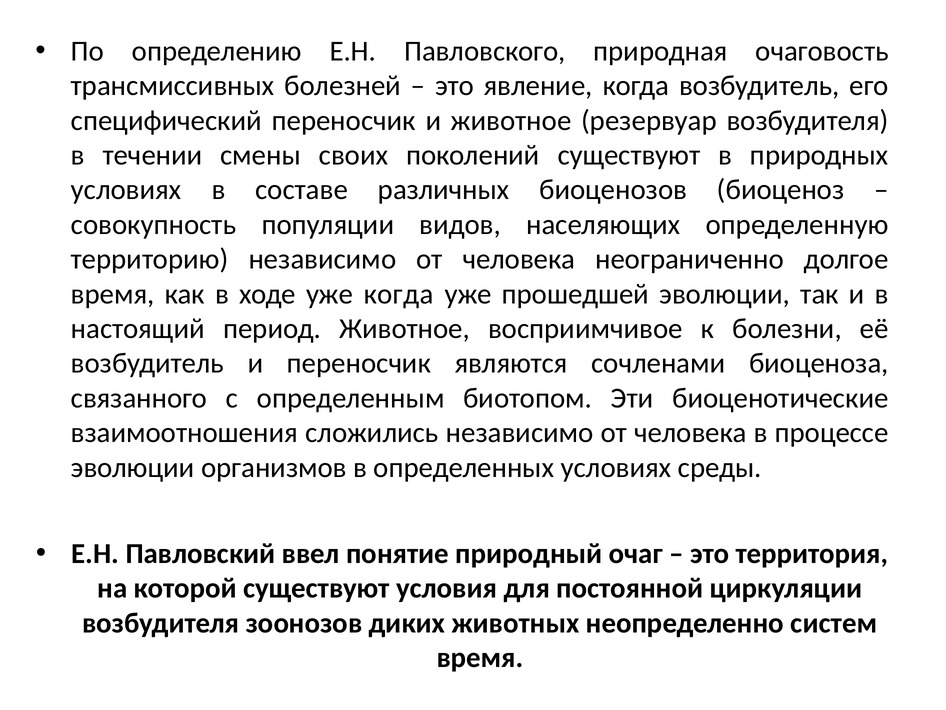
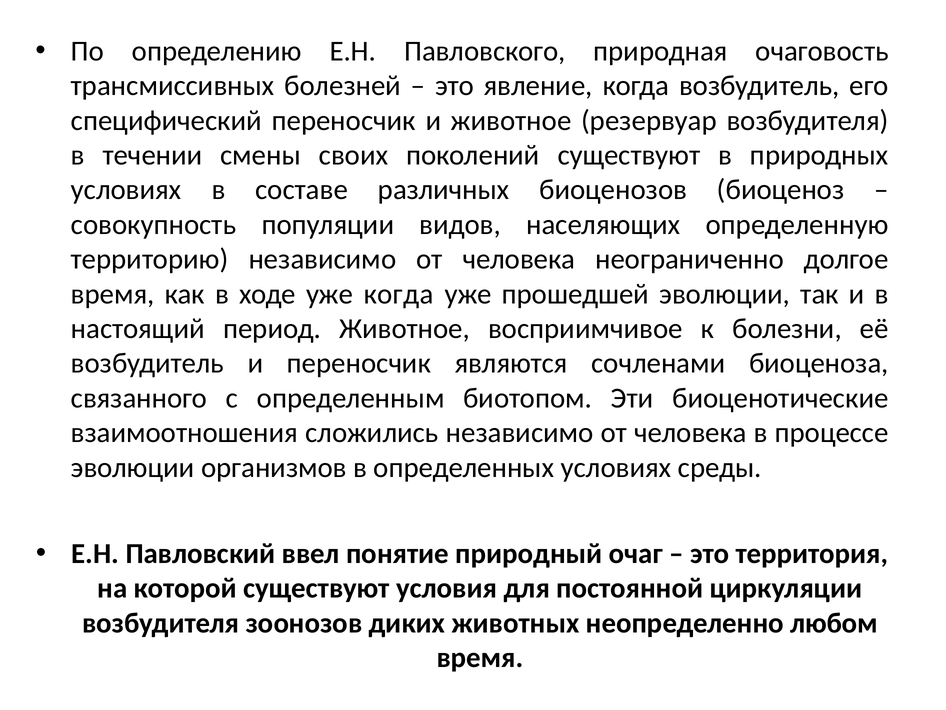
систем: систем -> любом (834, 623)
